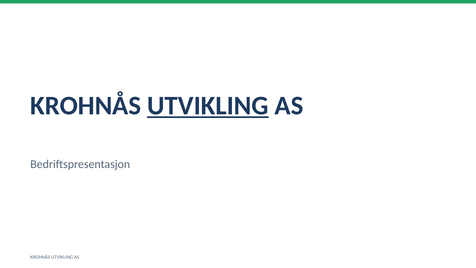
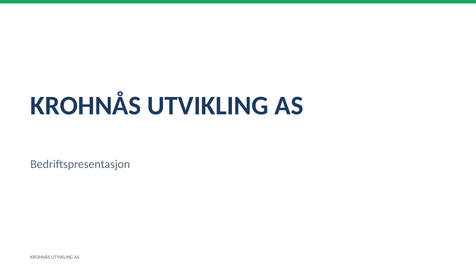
UTVIKLING underline: present -> none (208, 106)
